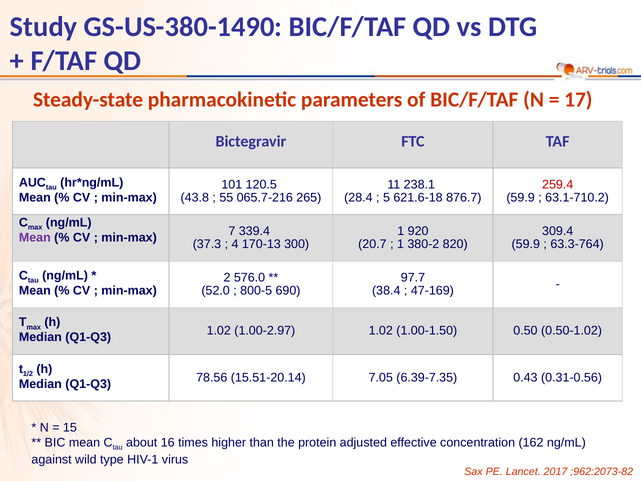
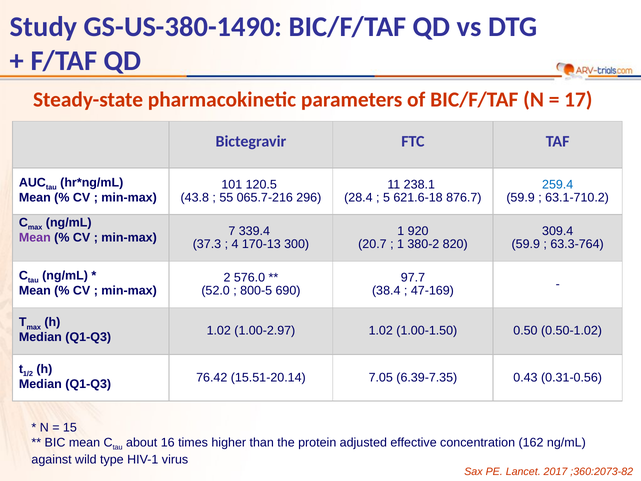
259.4 colour: red -> blue (558, 184)
265: 265 -> 296 (309, 197)
78.56: 78.56 -> 76.42 (212, 377)
;962:2073-82: ;962:2073-82 -> ;360:2073-82 (602, 471)
